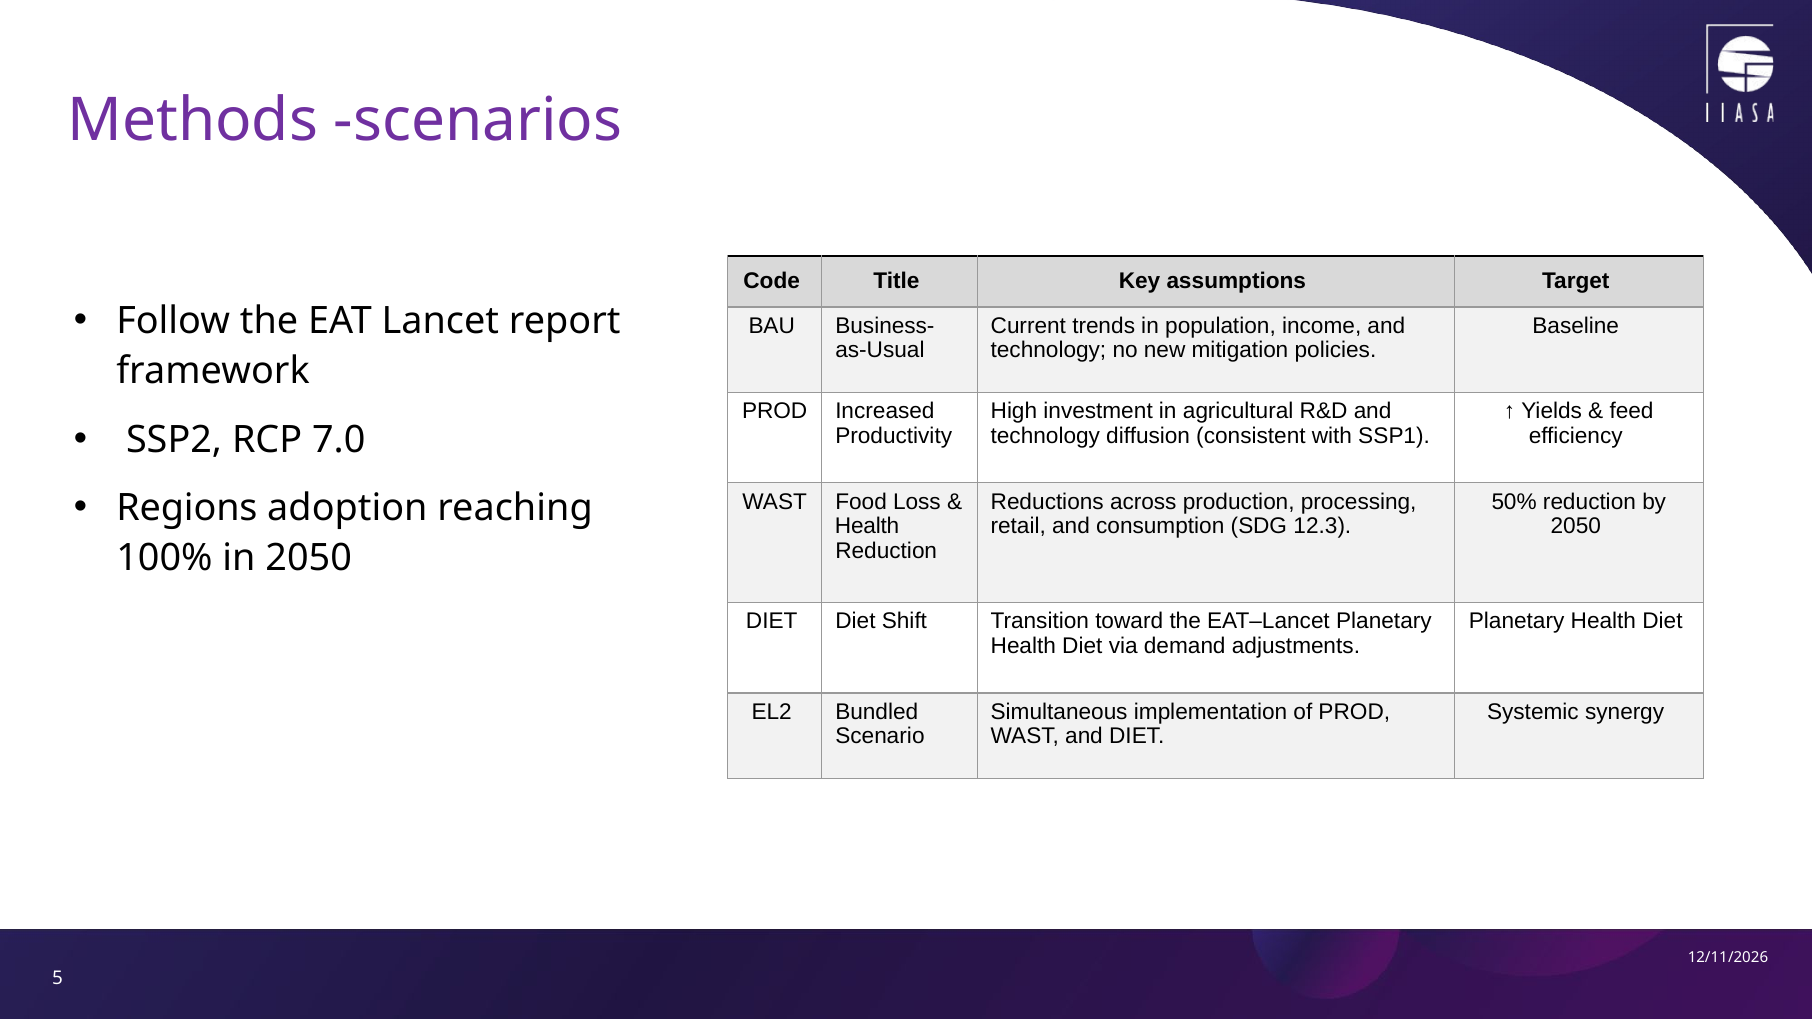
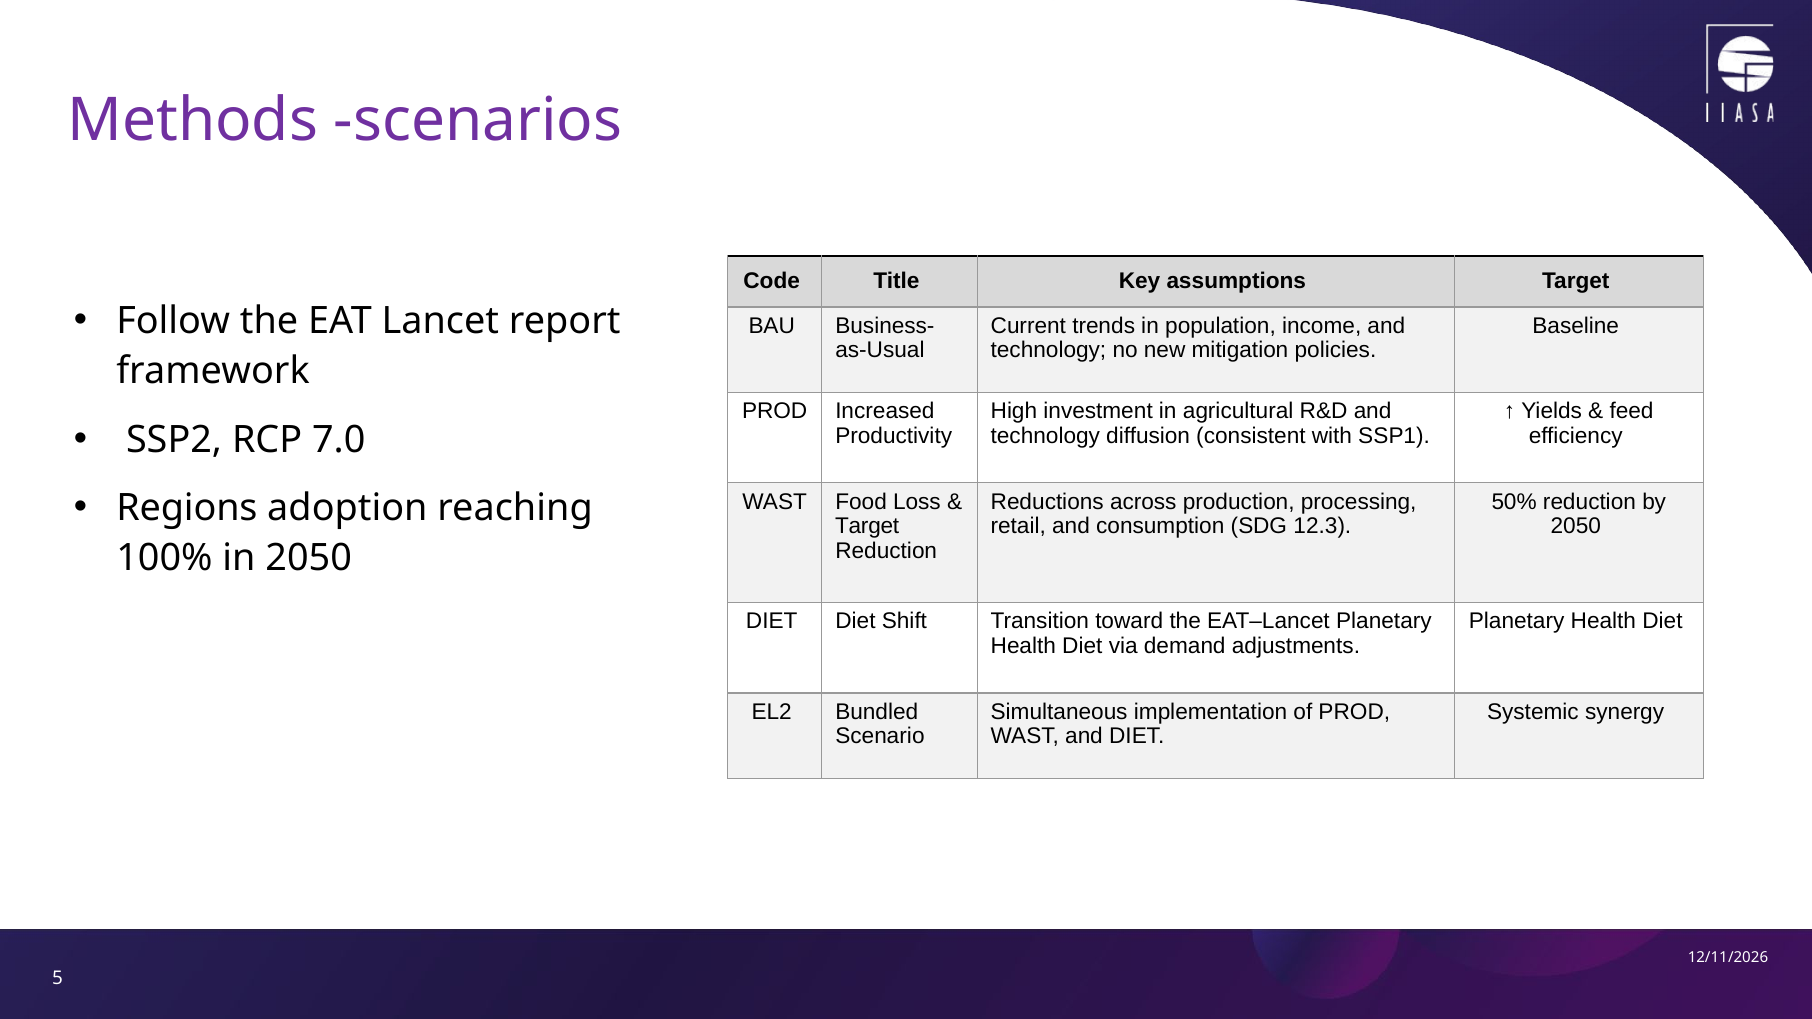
Health: Health -> Target (867, 526)
